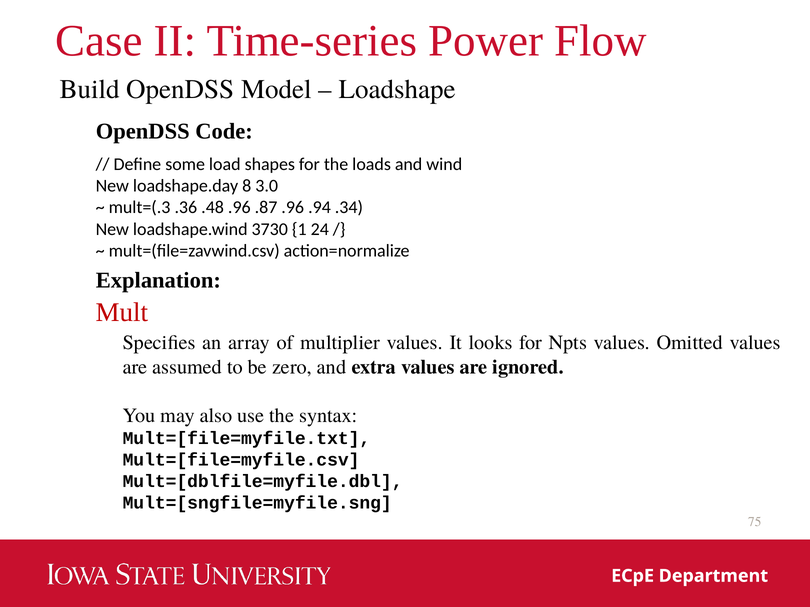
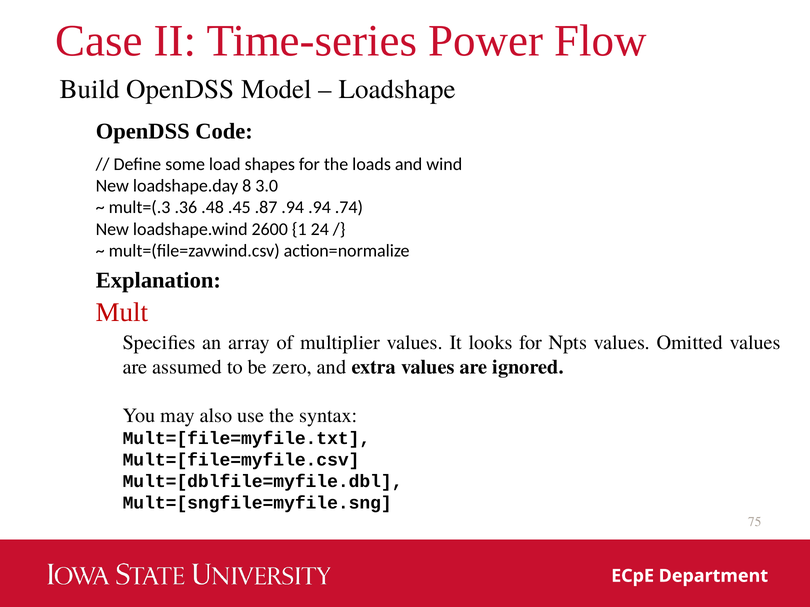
.48 .96: .96 -> .45 (239, 208)
.87 .96: .96 -> .94 (293, 208)
.34: .34 -> .74 (349, 208)
3730: 3730 -> 2600 (270, 229)
